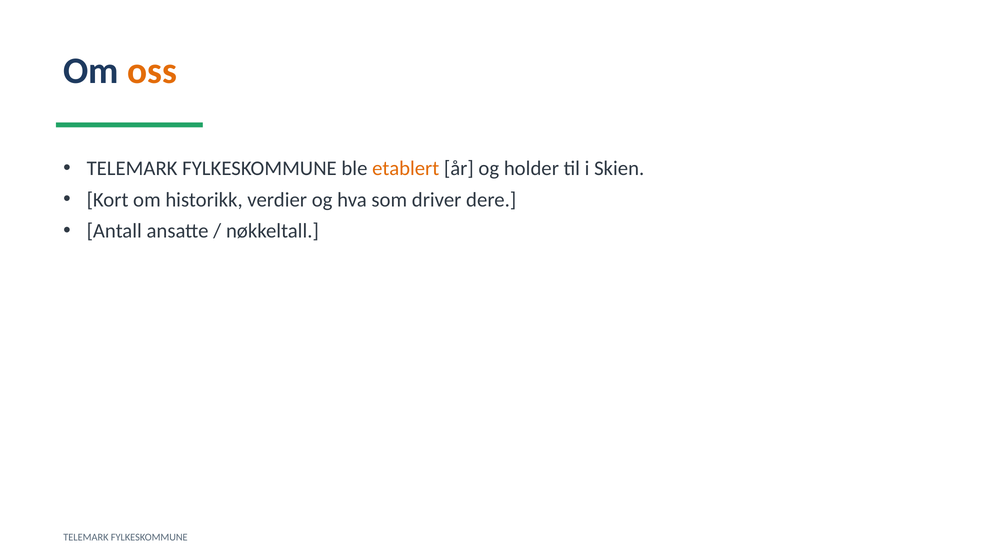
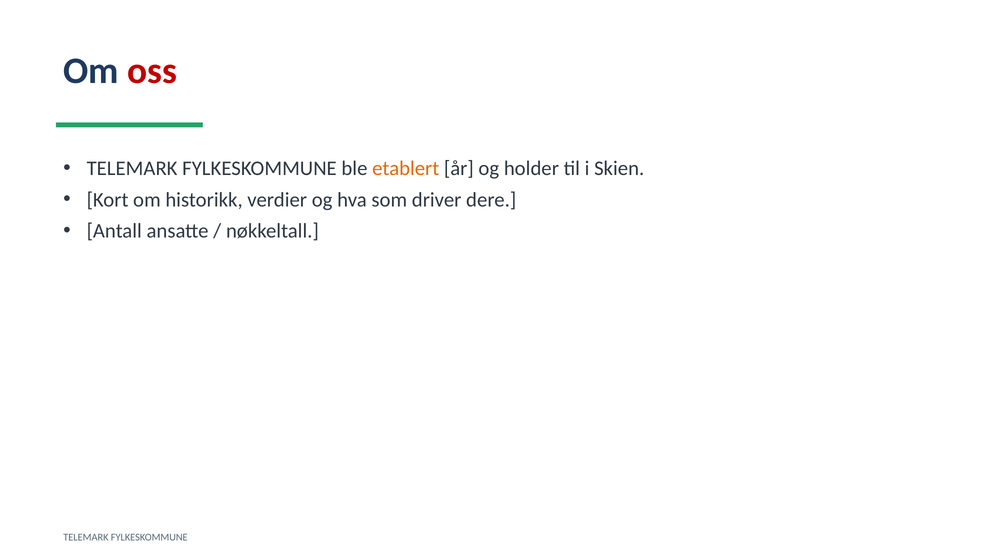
oss colour: orange -> red (152, 71)
